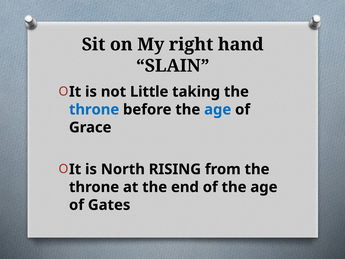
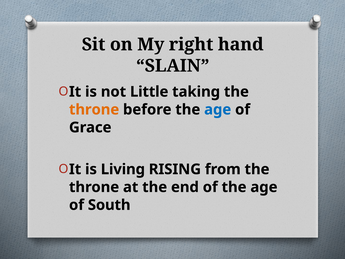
throne colour: blue -> orange (94, 109)
North: North -> Living (123, 169)
Gates: Gates -> South (109, 205)
